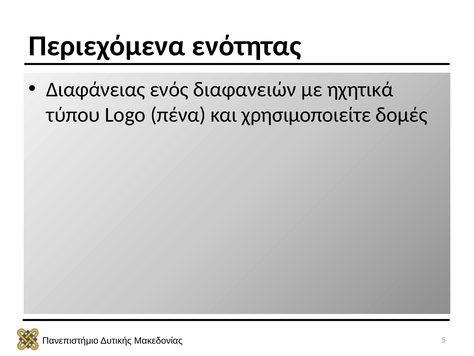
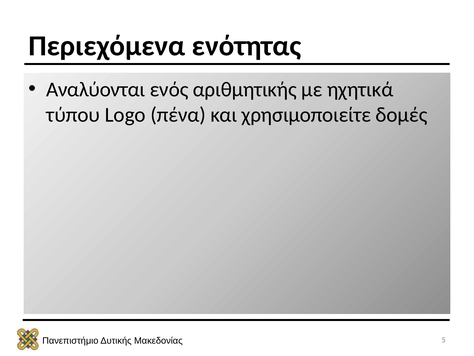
Διαφάνειας: Διαφάνειας -> Αναλύονται (96, 89)
διαφανειών: διαφανειών -> αριθμητικής (245, 89)
